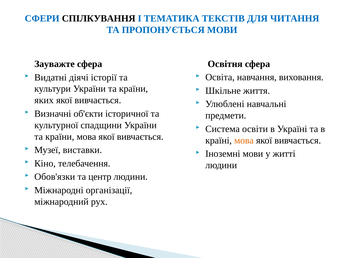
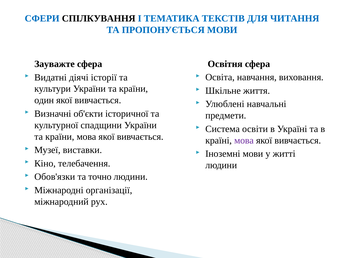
яких: яких -> один (44, 100)
мова colour: orange -> purple (244, 140)
центр: центр -> точно (100, 177)
